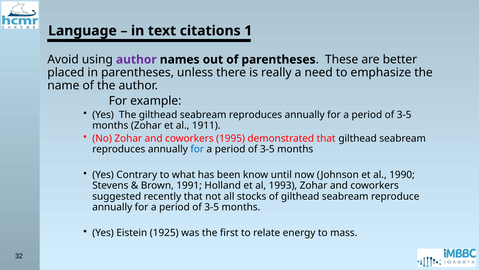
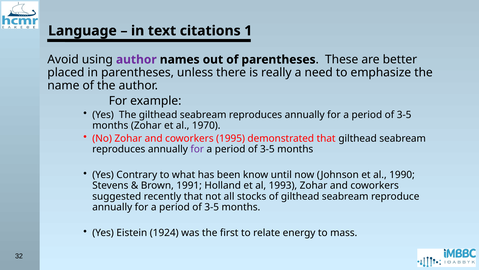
1911: 1911 -> 1970 (206, 125)
for colour: blue -> purple (197, 149)
1925: 1925 -> 1924 (164, 232)
